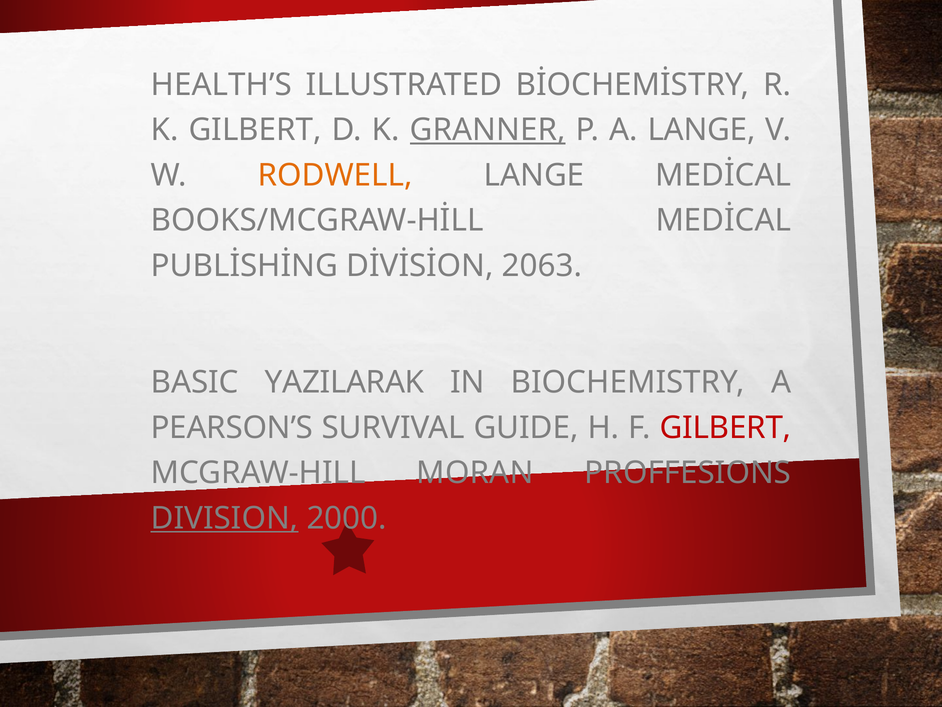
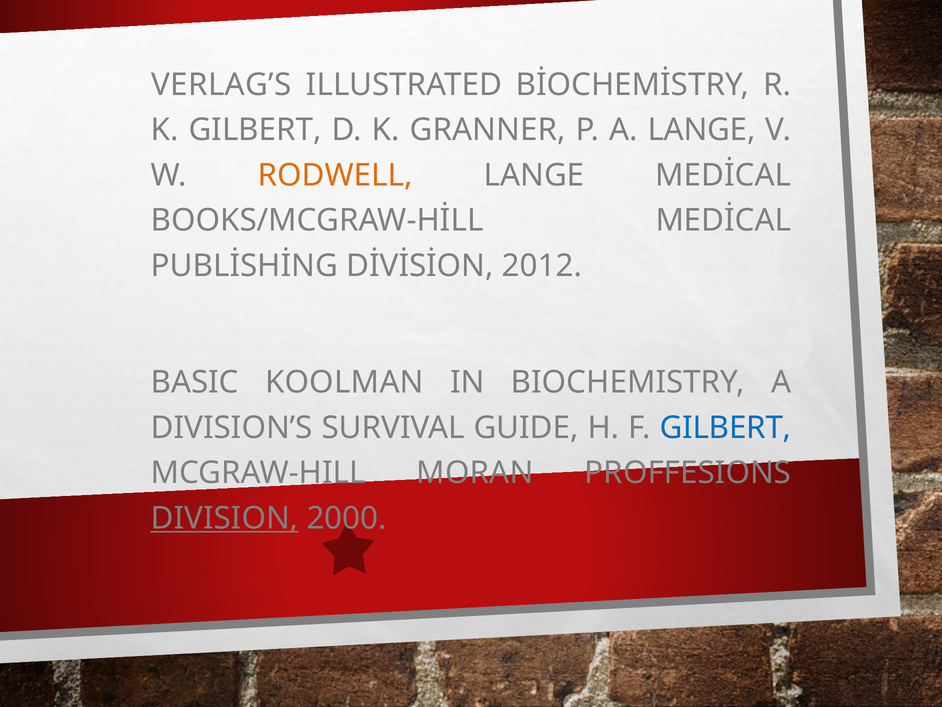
HEALTH’S: HEALTH’S -> VERLAG’S (221, 85)
GRANNER underline: present -> none (488, 130)
2063: 2063 -> 2012 (542, 266)
YAZILARAK: YAZILARAK -> KOOLMAN (344, 382)
PEARSON’S: PEARSON’S -> DIVISION’S (232, 427)
GILBERT colour: red -> blue (725, 427)
